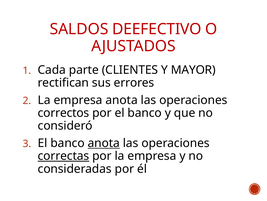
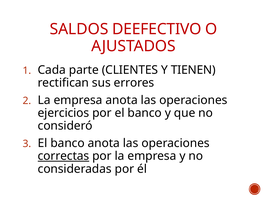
MAYOR: MAYOR -> TIENEN (193, 70)
correctos: correctos -> ejercicios (63, 113)
anota underline: present -> none (104, 143)
